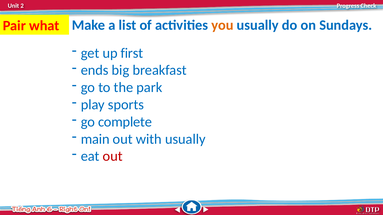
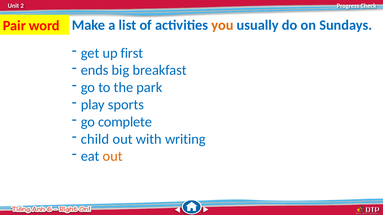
what: what -> word (44, 26)
main: main -> child (95, 139)
with usually: usually -> writing (185, 139)
out colour: red -> orange (113, 157)
